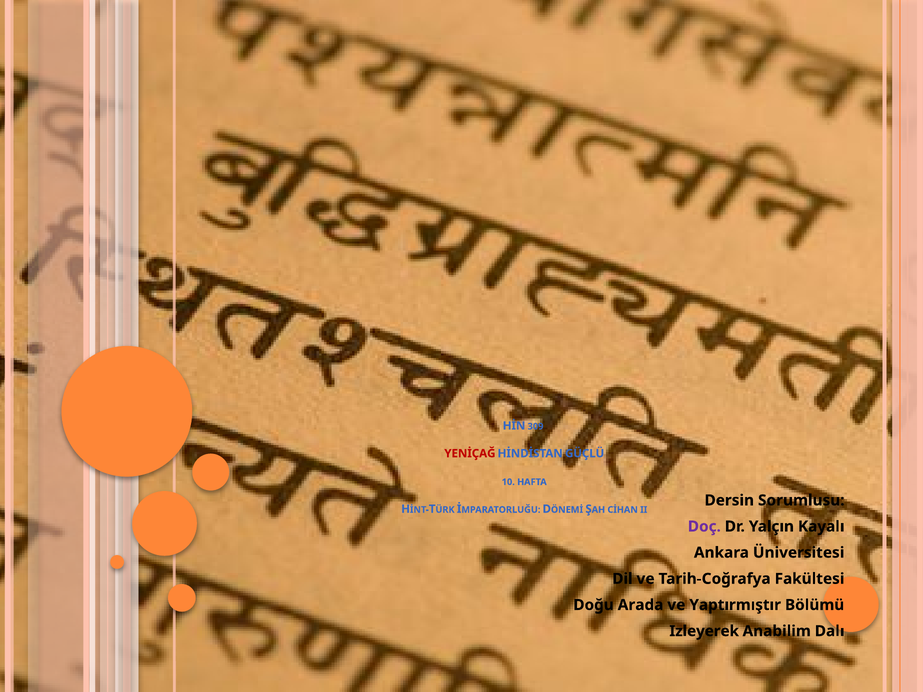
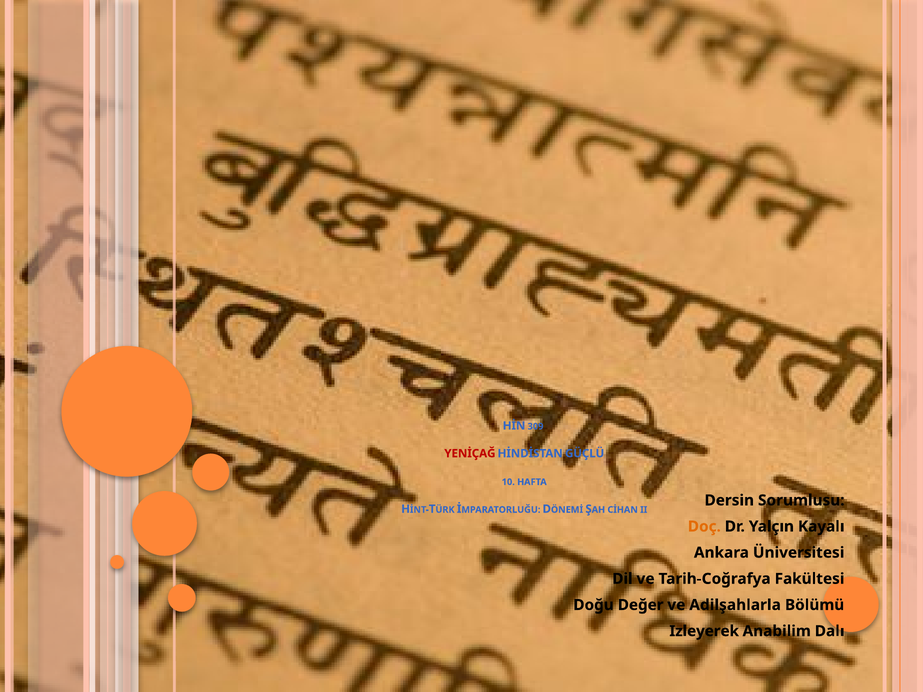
Doç colour: purple -> orange (704, 527)
Arada: Arada -> Değer (641, 605)
Yaptırmıştır: Yaptırmıştır -> Adilşahlarla (735, 605)
